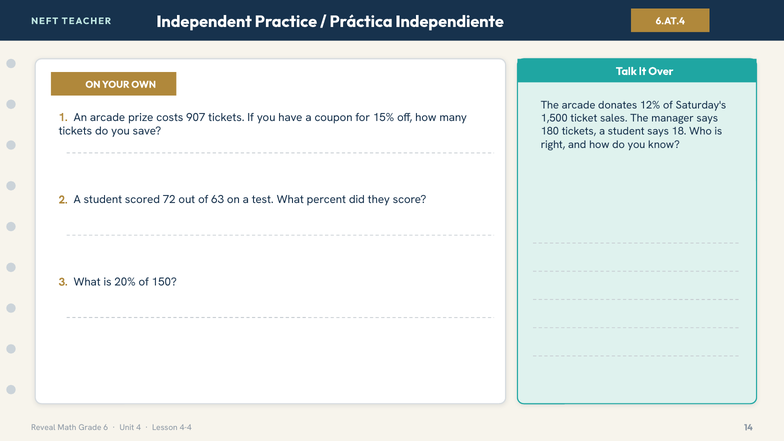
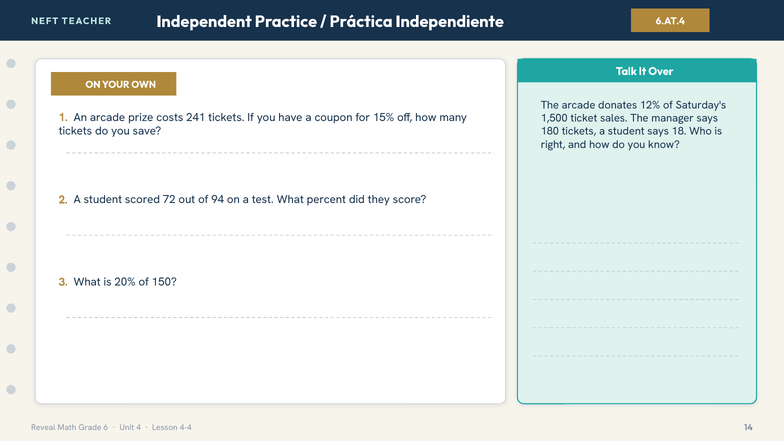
907: 907 -> 241 (196, 117)
63: 63 -> 94 (218, 200)
